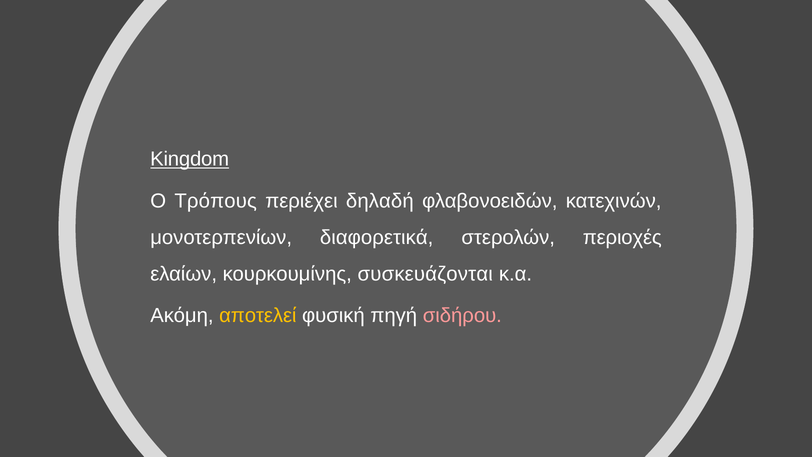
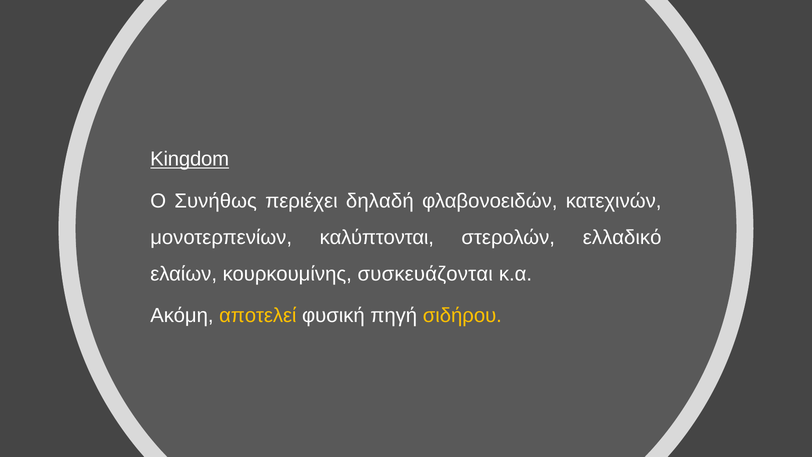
Τρόπους: Τρόπους -> Συνήθως (216, 201)
διαφορετικά: διαφορετικά -> καλύπτονται (377, 237)
περιοχές: περιοχές -> ελλαδικό (622, 237)
σιδήρου colour: pink -> yellow (462, 315)
